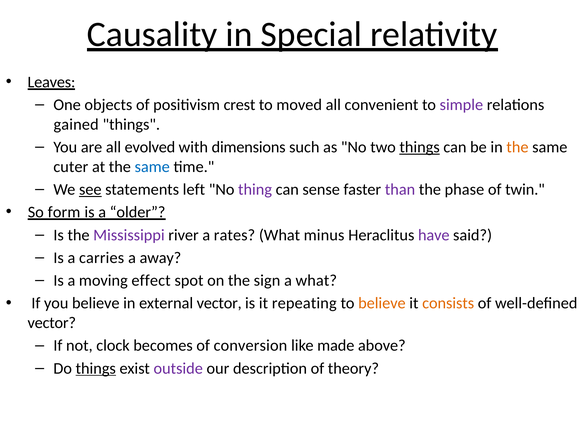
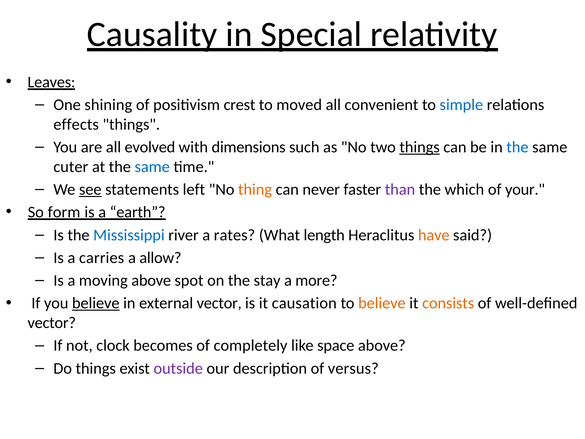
objects: objects -> shining (108, 105)
simple colour: purple -> blue (461, 105)
gained: gained -> effects (76, 124)
the colour: orange -> blue (517, 147)
thing colour: purple -> orange (255, 189)
sense: sense -> never (321, 189)
phase: phase -> which (464, 189)
twin: twin -> your (525, 189)
older: older -> earth (138, 212)
Mississippi colour: purple -> blue (129, 235)
minus: minus -> length (324, 235)
have colour: purple -> orange (434, 235)
away: away -> allow (160, 258)
moving effect: effect -> above (151, 280)
sign: sign -> stay (267, 280)
a what: what -> more (316, 280)
believe underline: none -> present (96, 303)
repeating: repeating -> causation (304, 303)
conversion: conversion -> completely (251, 345)
made: made -> space (336, 345)
things underline: present -> none (96, 368)
theory: theory -> versus (353, 368)
